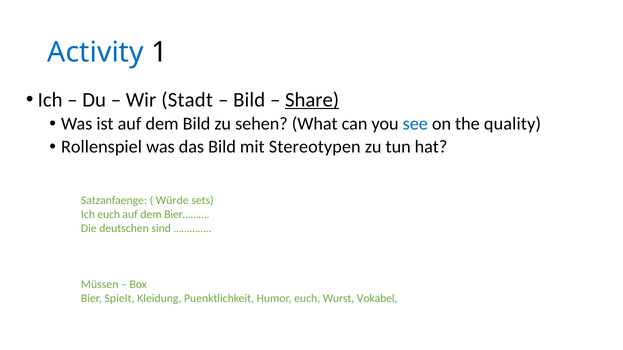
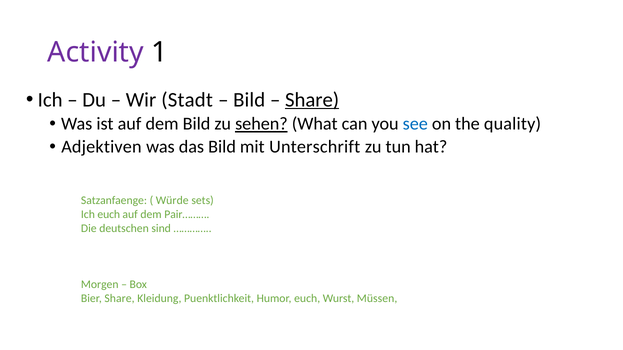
Activity colour: blue -> purple (96, 52)
sehen underline: none -> present (261, 124)
Rollenspiel: Rollenspiel -> Adjektiven (101, 147)
Stereotypen: Stereotypen -> Unterschrift (315, 147)
Bier………: Bier……… -> Pair……… (187, 215)
Müssen: Müssen -> Morgen (100, 285)
Bier Spielt: Spielt -> Share (120, 299)
Vokabel: Vokabel -> Müssen (377, 299)
